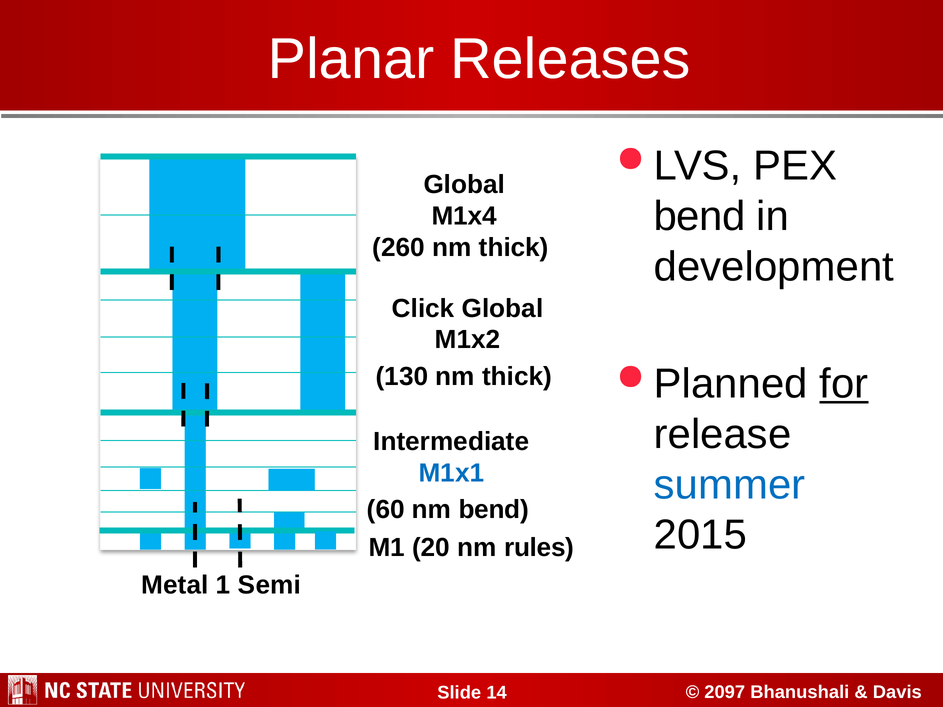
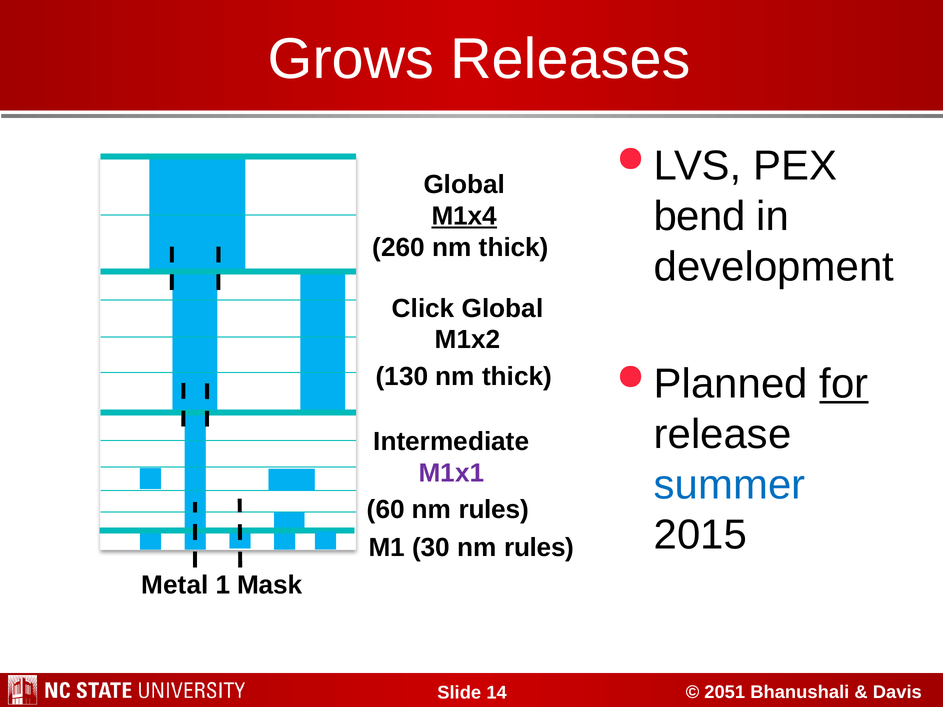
Planar: Planar -> Grows (351, 59)
M1x4 underline: none -> present (464, 216)
M1x1 colour: blue -> purple (451, 473)
60 nm bend: bend -> rules (494, 510)
20: 20 -> 30 (431, 548)
Semi: Semi -> Mask (270, 586)
2097: 2097 -> 2051 (725, 692)
